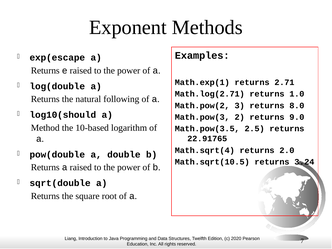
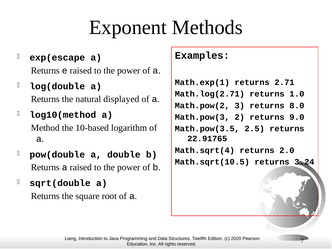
following: following -> displayed (121, 99)
log10(should: log10(should -> log10(method (63, 115)
